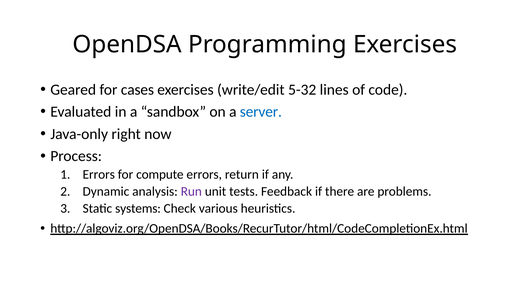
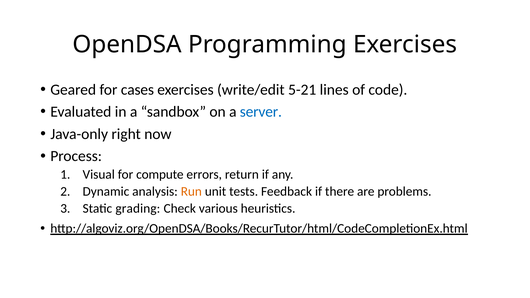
5-32: 5-32 -> 5-21 (302, 90)
Errors: Errors -> Visual (99, 175)
Run colour: purple -> orange (191, 192)
systems: systems -> grading (138, 209)
